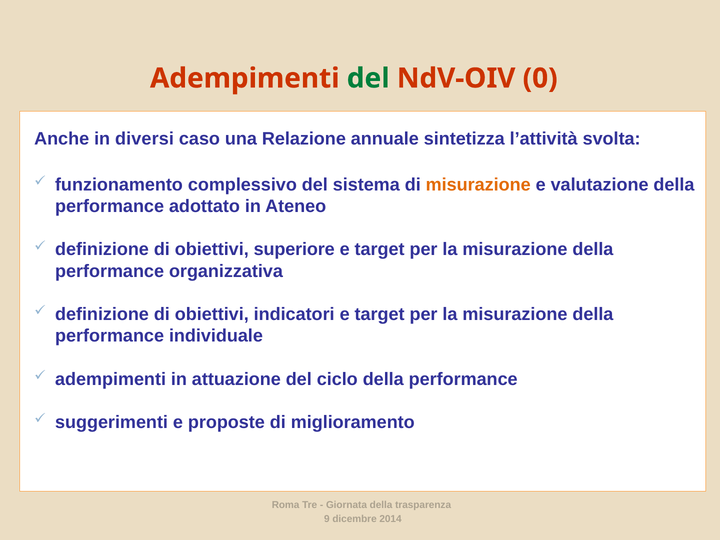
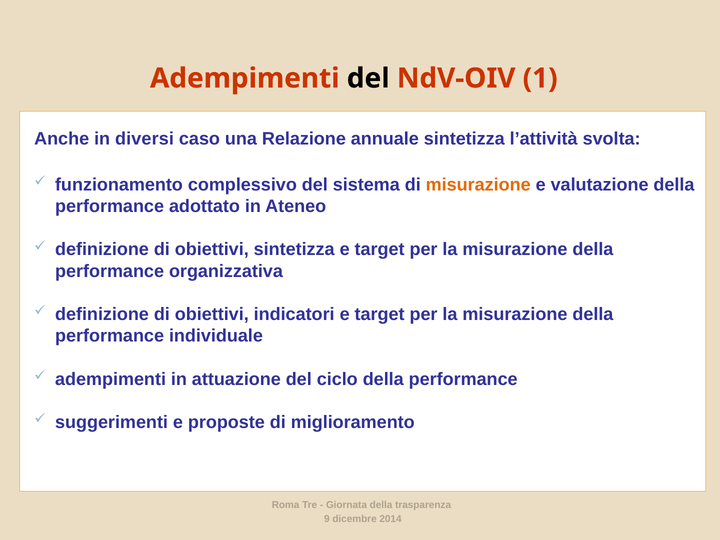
del colour: green -> black (368, 78)
0: 0 -> 1 (540, 78)
obiettivi superiore: superiore -> sintetizza (294, 250)
